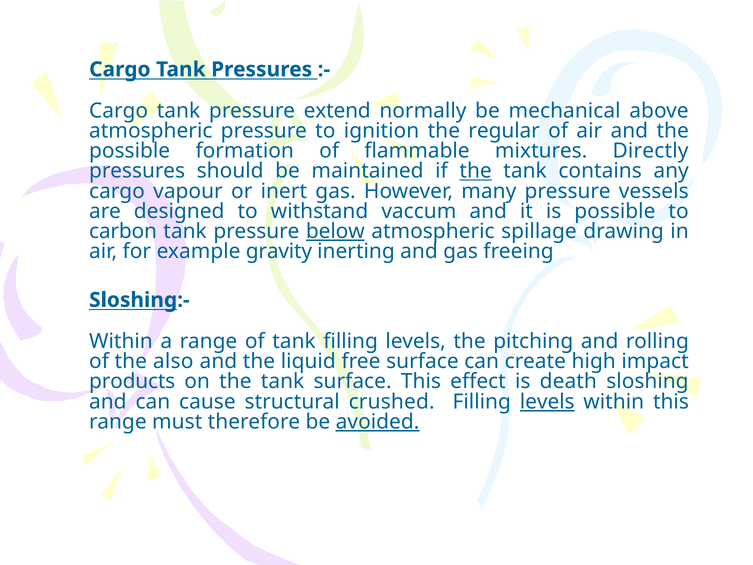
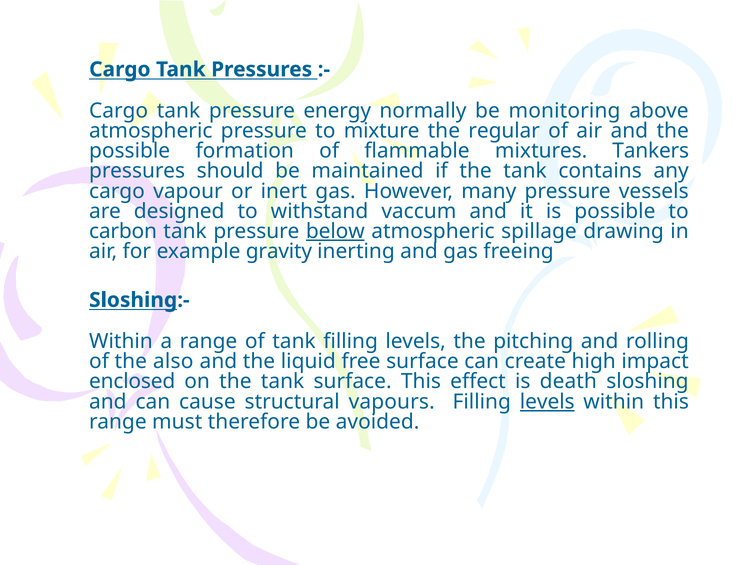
extend: extend -> energy (337, 111)
mechanical: mechanical -> monitoring (565, 111)
ignition: ignition -> mixture (382, 131)
Directly: Directly -> Tankers (651, 151)
the underline: present -> none (476, 171)
products: products -> enclosed (132, 381)
crushed: crushed -> vapours (392, 401)
avoided underline: present -> none (378, 422)
